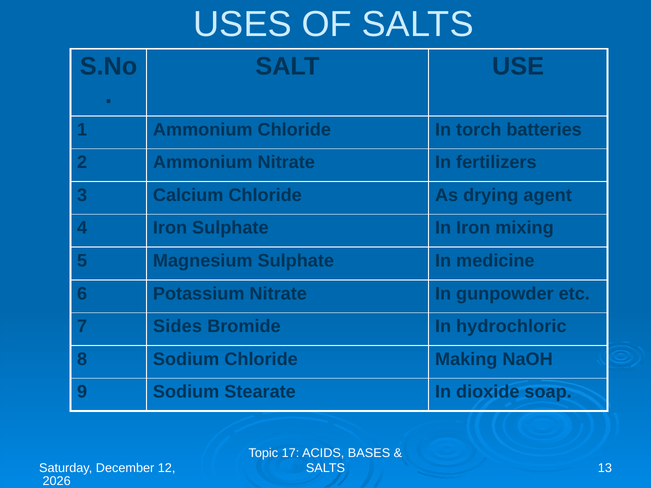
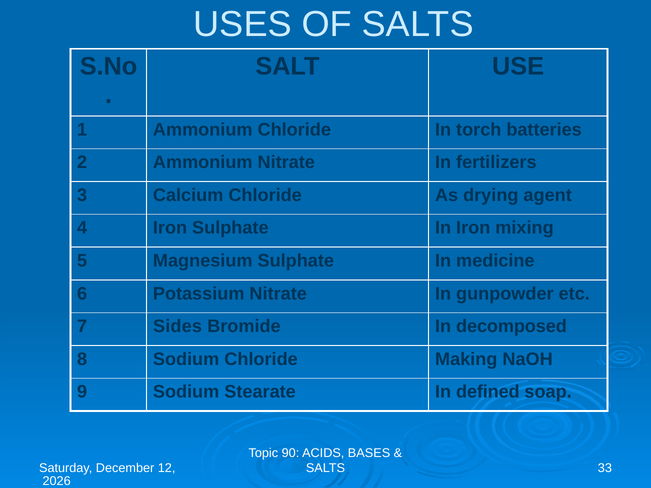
hydrochloric: hydrochloric -> decomposed (511, 326)
dioxide: dioxide -> defined (488, 392)
17: 17 -> 90 (290, 453)
13: 13 -> 33 (605, 469)
